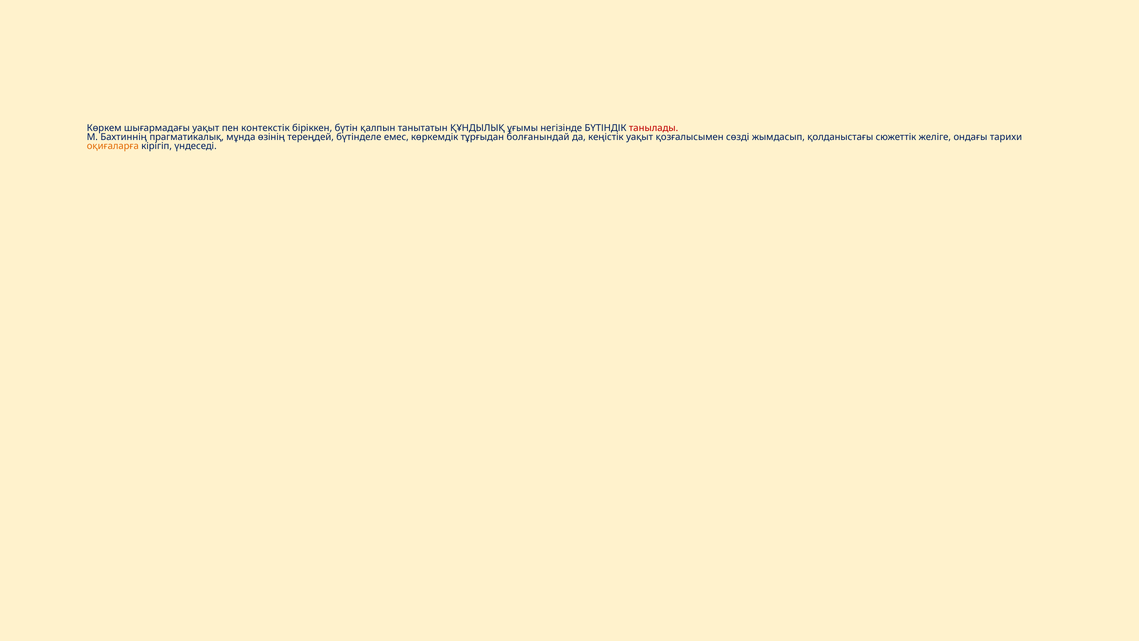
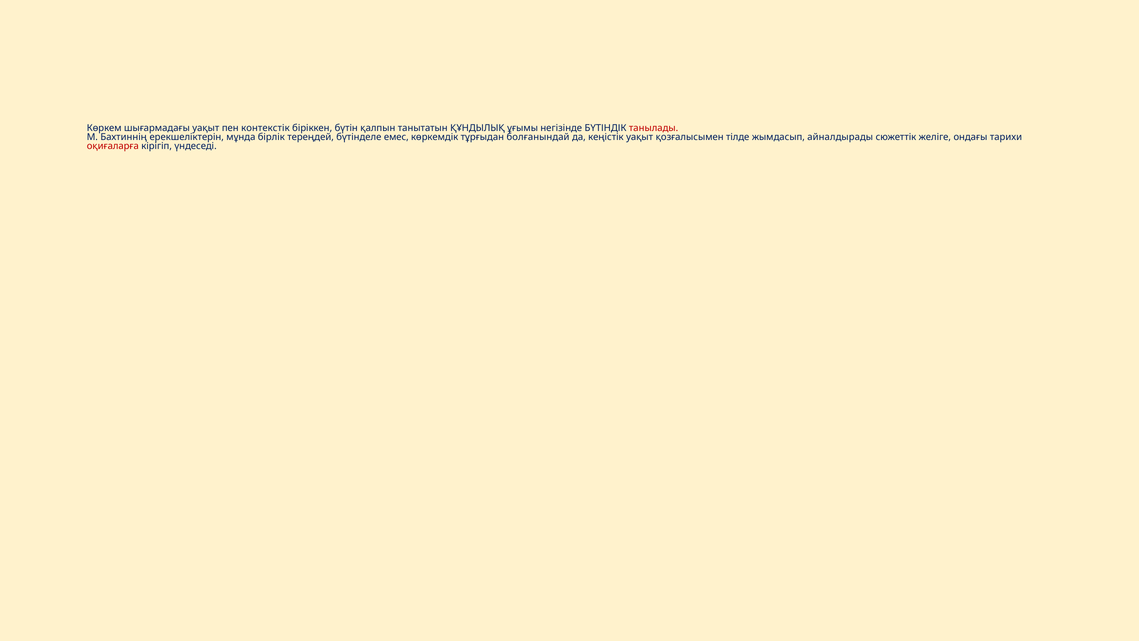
прагматикалық: прагматикалық -> ерекшеліктерін (187, 137)
өзінің: өзінің -> бірлік (271, 137)
сөзді: сөзді -> тілде (738, 137)
қолданыстағы: қолданыстағы -> айналдырады (840, 137)
оқиғаларға colour: orange -> red (113, 146)
